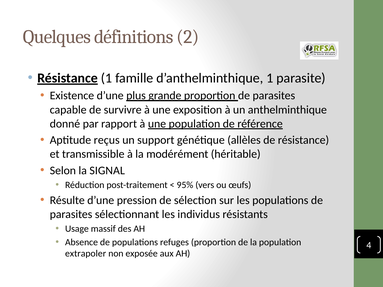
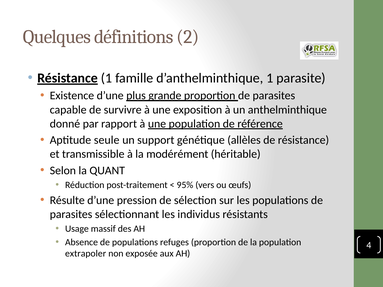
reçus: reçus -> seule (107, 140)
SIGNAL: SIGNAL -> QUANT (107, 171)
